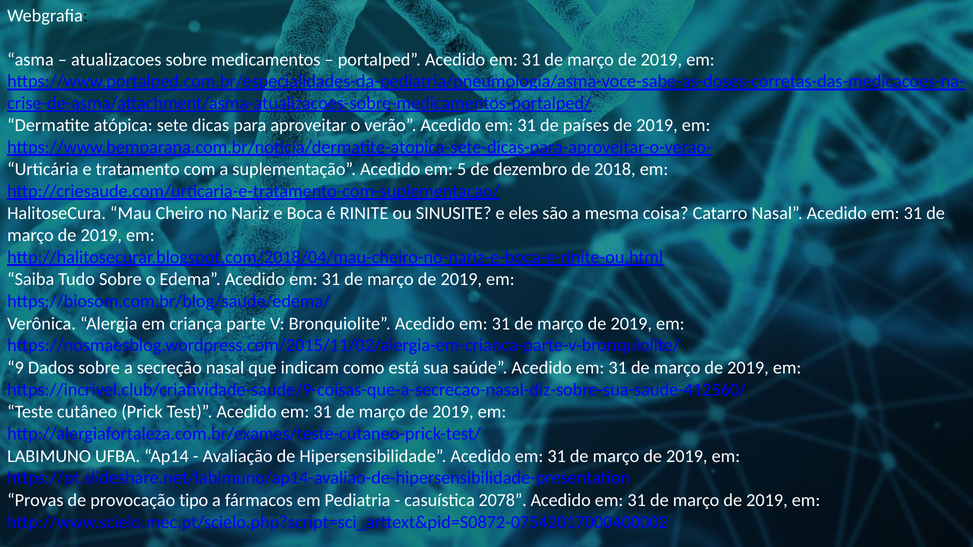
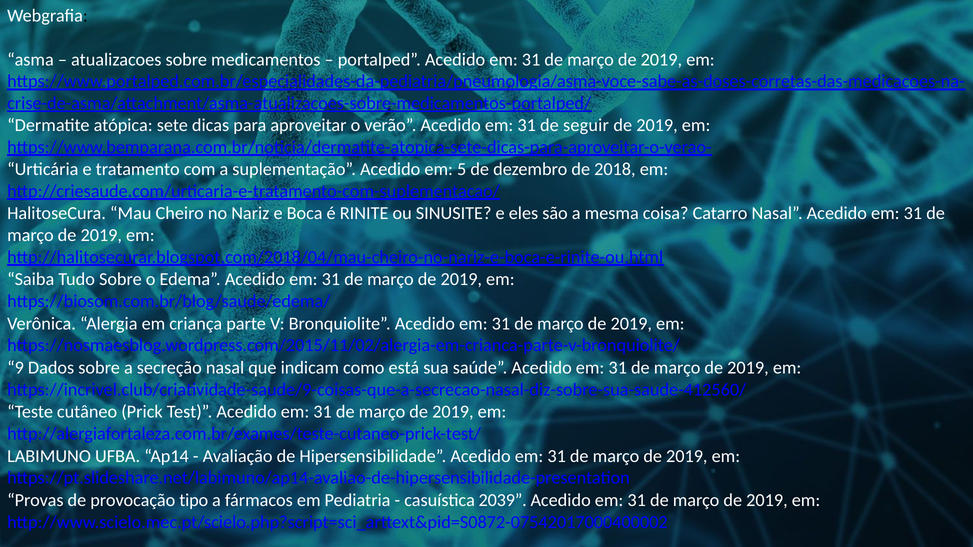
países: países -> seguir (586, 125)
2078: 2078 -> 2039 (503, 500)
